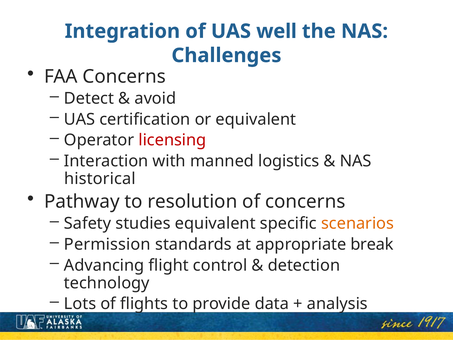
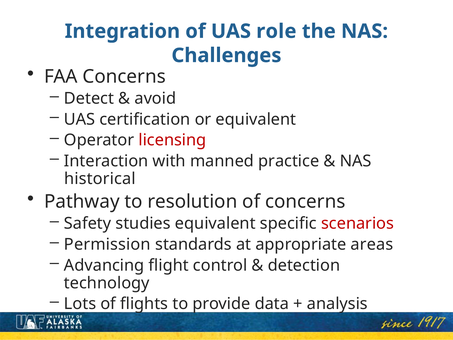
well: well -> role (276, 31)
logistics: logistics -> practice (289, 161)
scenarios colour: orange -> red (358, 223)
break: break -> areas (372, 244)
